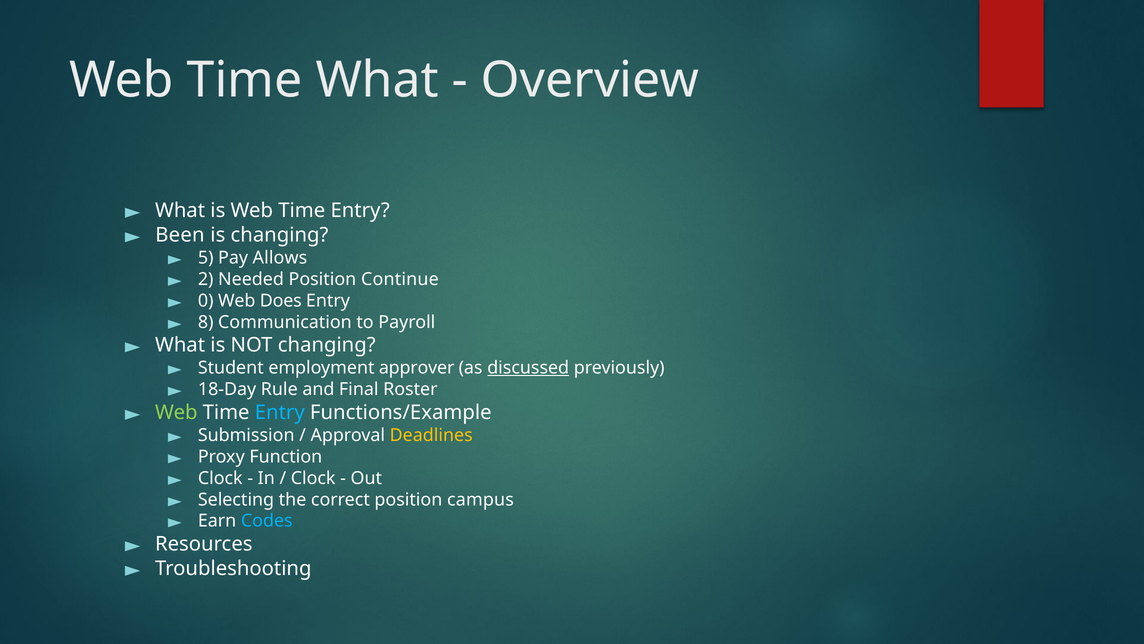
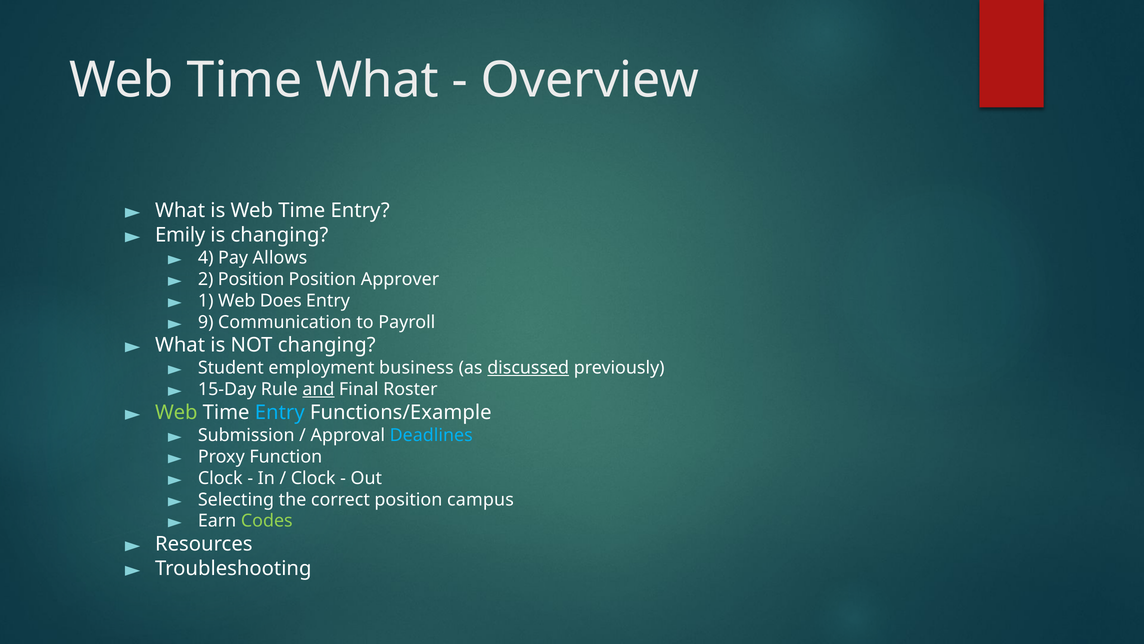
Been: Been -> Emily (180, 235)
5: 5 -> 4 (206, 258)
2 Needed: Needed -> Position (251, 279)
Continue: Continue -> Approver (400, 279)
0: 0 -> 1 (206, 301)
8: 8 -> 9 (206, 322)
approver: approver -> business (416, 368)
18-Day: 18-Day -> 15-Day (227, 389)
and underline: none -> present (318, 389)
Deadlines colour: yellow -> light blue (431, 435)
Codes colour: light blue -> light green (267, 521)
